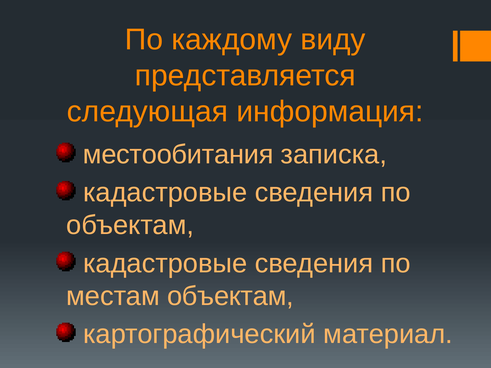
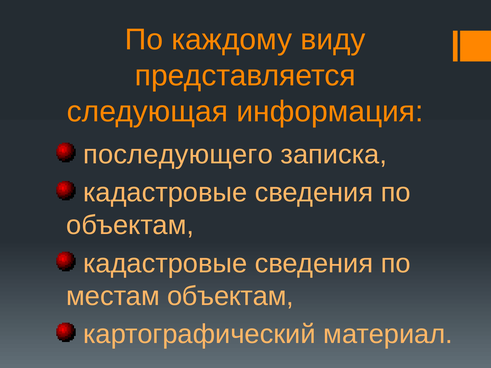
местообитания: местообитания -> последующего (178, 155)
